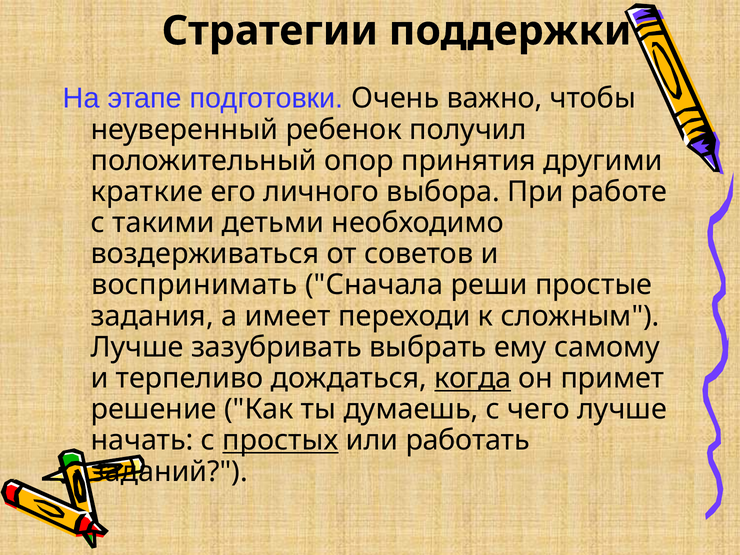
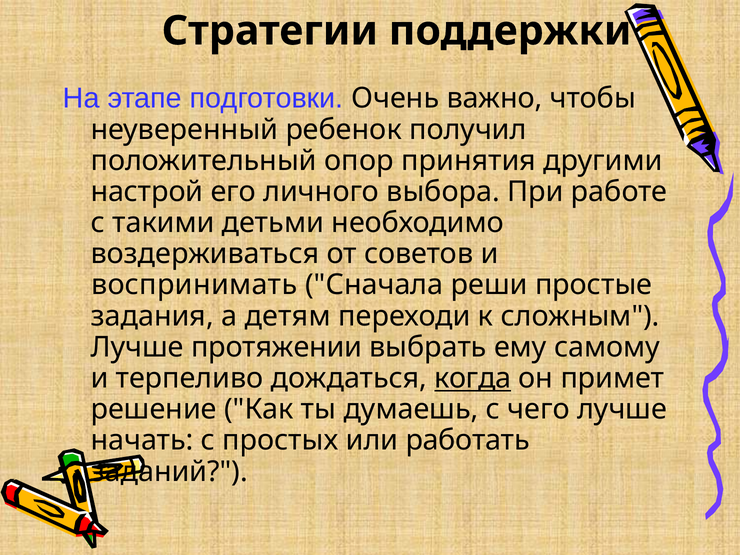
краткие: краткие -> настрой (147, 192)
имеет: имеет -> детям (288, 316)
зазубривать: зазубривать -> протяжении (277, 347)
простых underline: present -> none (280, 440)
